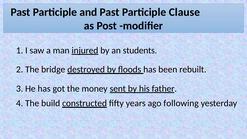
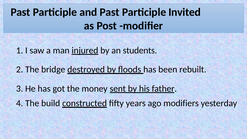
Clause: Clause -> Invited (185, 12)
following: following -> modifiers (181, 103)
